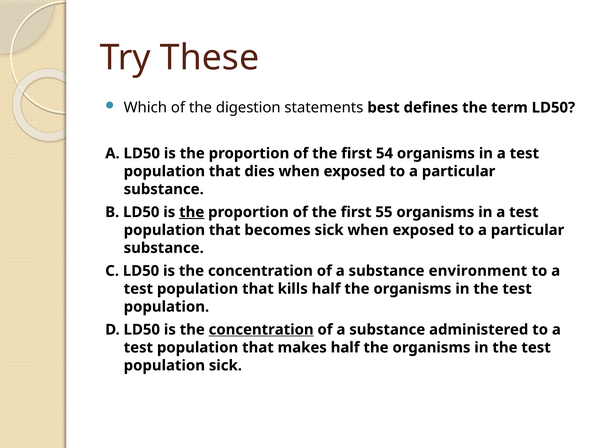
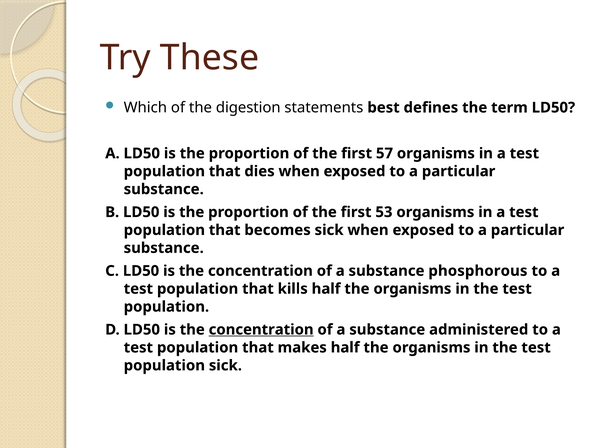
54: 54 -> 57 (384, 154)
the underline: present -> none (192, 212)
55: 55 -> 53 (384, 212)
environment: environment -> phosphorous (478, 271)
